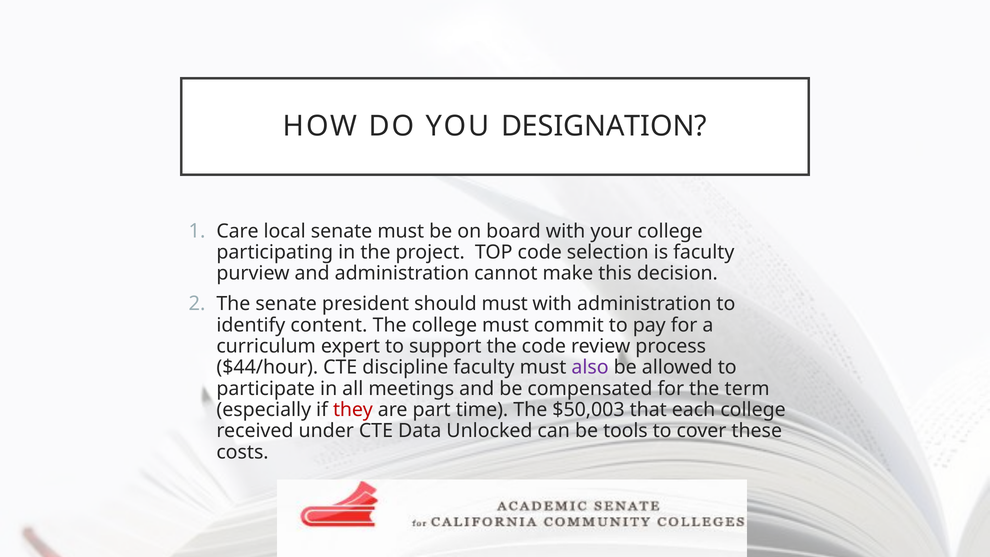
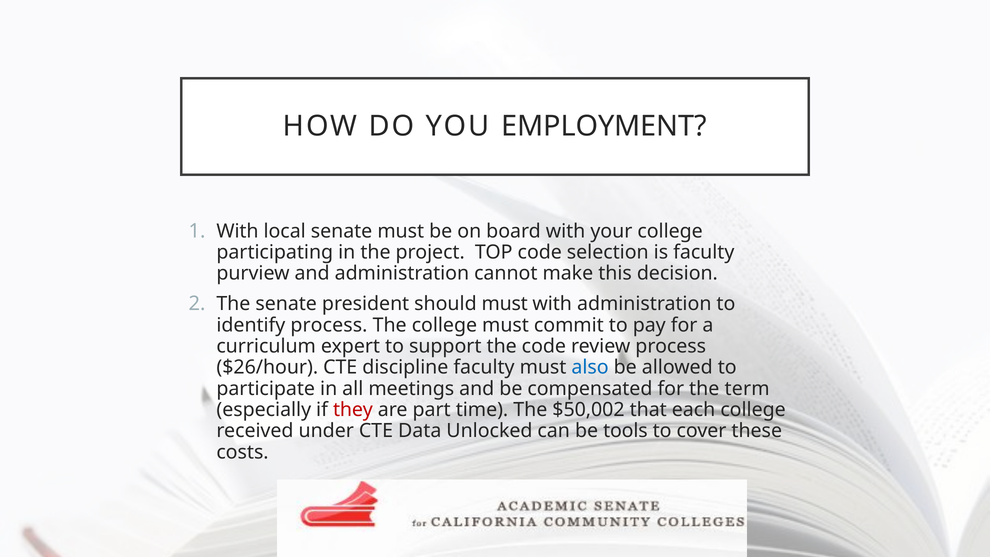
DESIGNATION: DESIGNATION -> EMPLOYMENT (604, 126)
Care: Care -> With (238, 231)
identify content: content -> process (329, 325)
$44/hour: $44/hour -> $26/hour (267, 367)
also colour: purple -> blue (590, 367)
$50,003: $50,003 -> $50,002 (588, 410)
